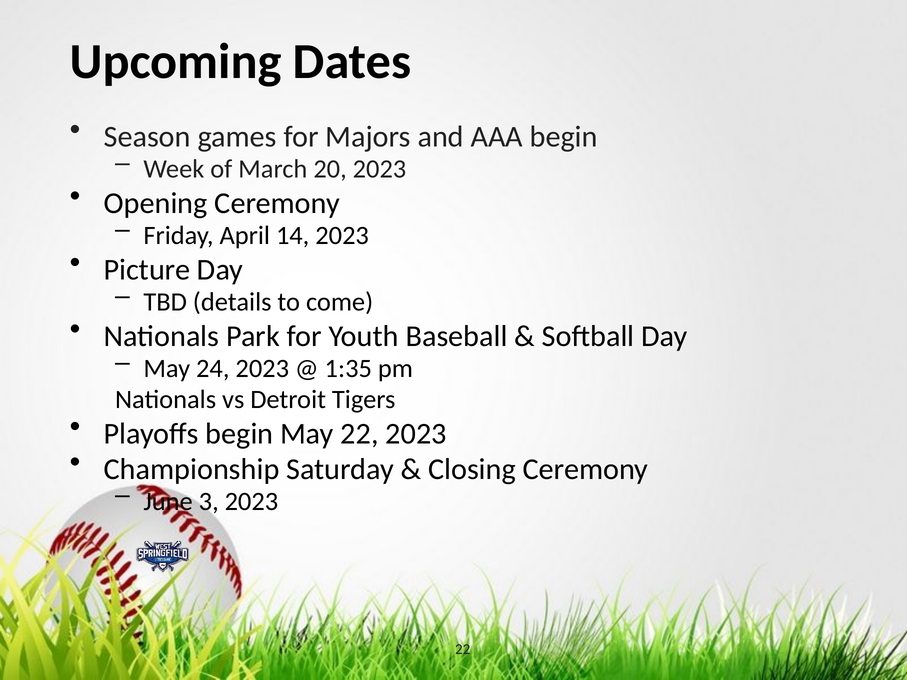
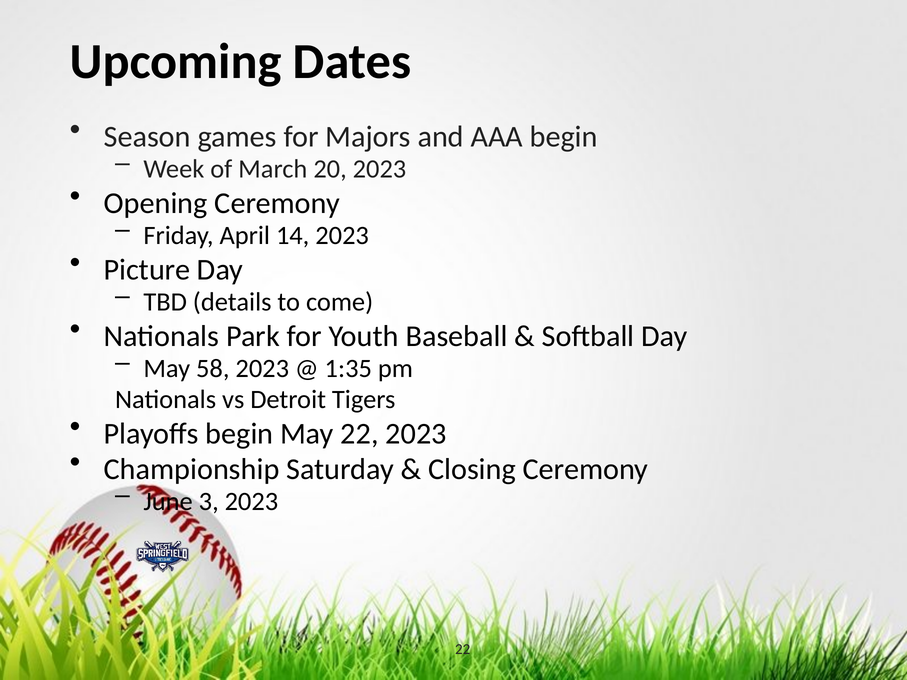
24: 24 -> 58 (213, 369)
